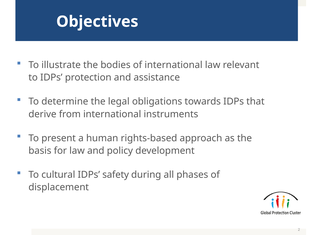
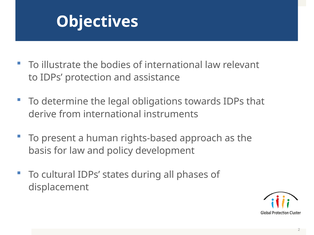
safety: safety -> states (116, 175)
